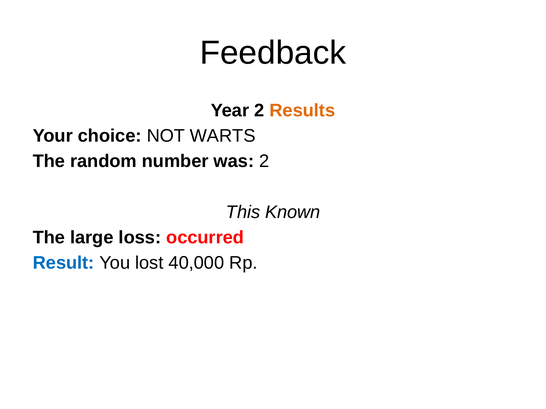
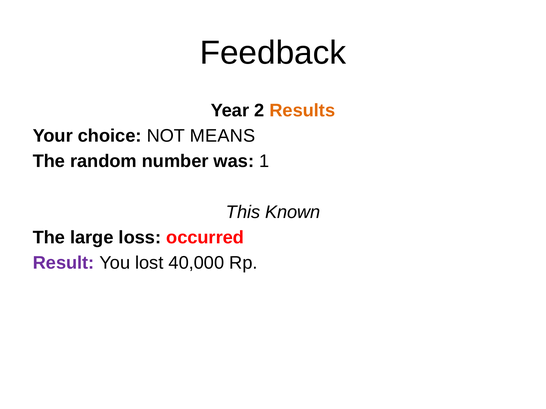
WARTS: WARTS -> MEANS (223, 136)
was 2: 2 -> 1 (264, 161)
Result colour: blue -> purple (64, 263)
